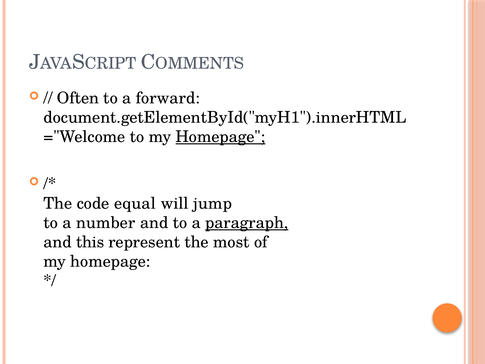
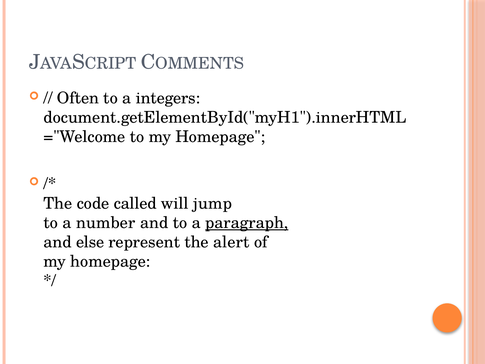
forward: forward -> integers (168, 98)
Homepage underline: present -> none (220, 137)
equal: equal -> called (135, 203)
this: this -> else (90, 242)
most: most -> alert (231, 242)
